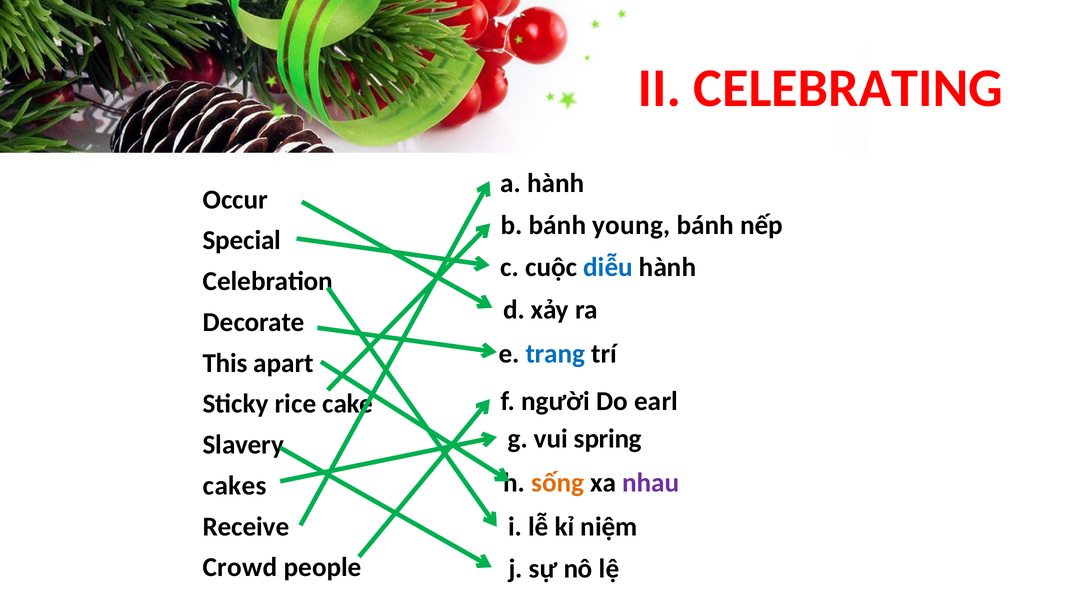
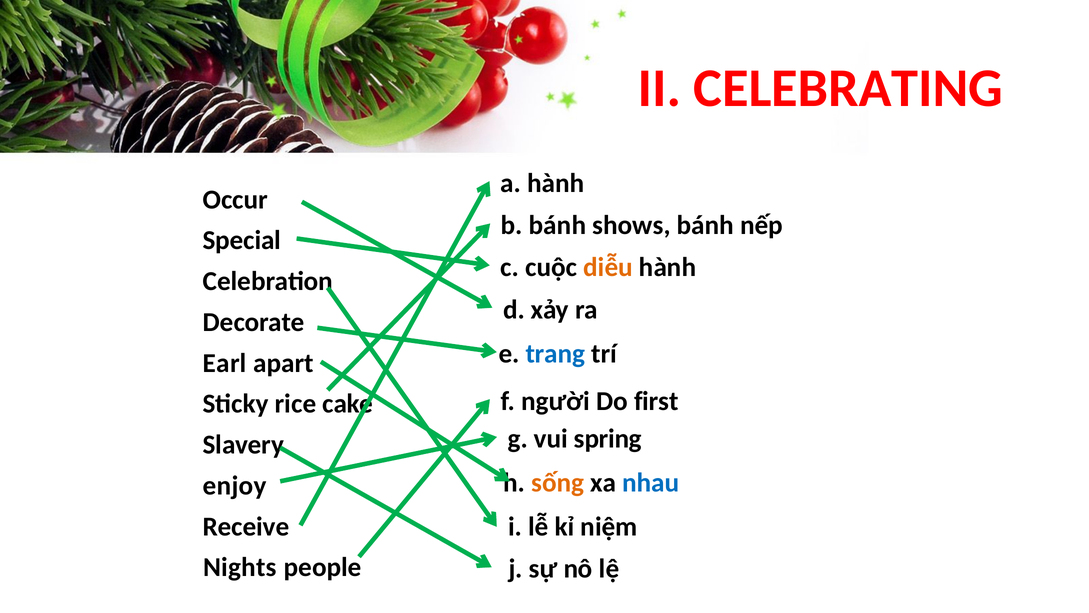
young: young -> shows (631, 225)
diễu colour: blue -> orange (608, 267)
This: This -> Earl (225, 363)
earl: earl -> first (656, 401)
nhau colour: purple -> blue (651, 483)
cakes: cakes -> enjoy (235, 485)
Crowd: Crowd -> Nights (240, 567)
